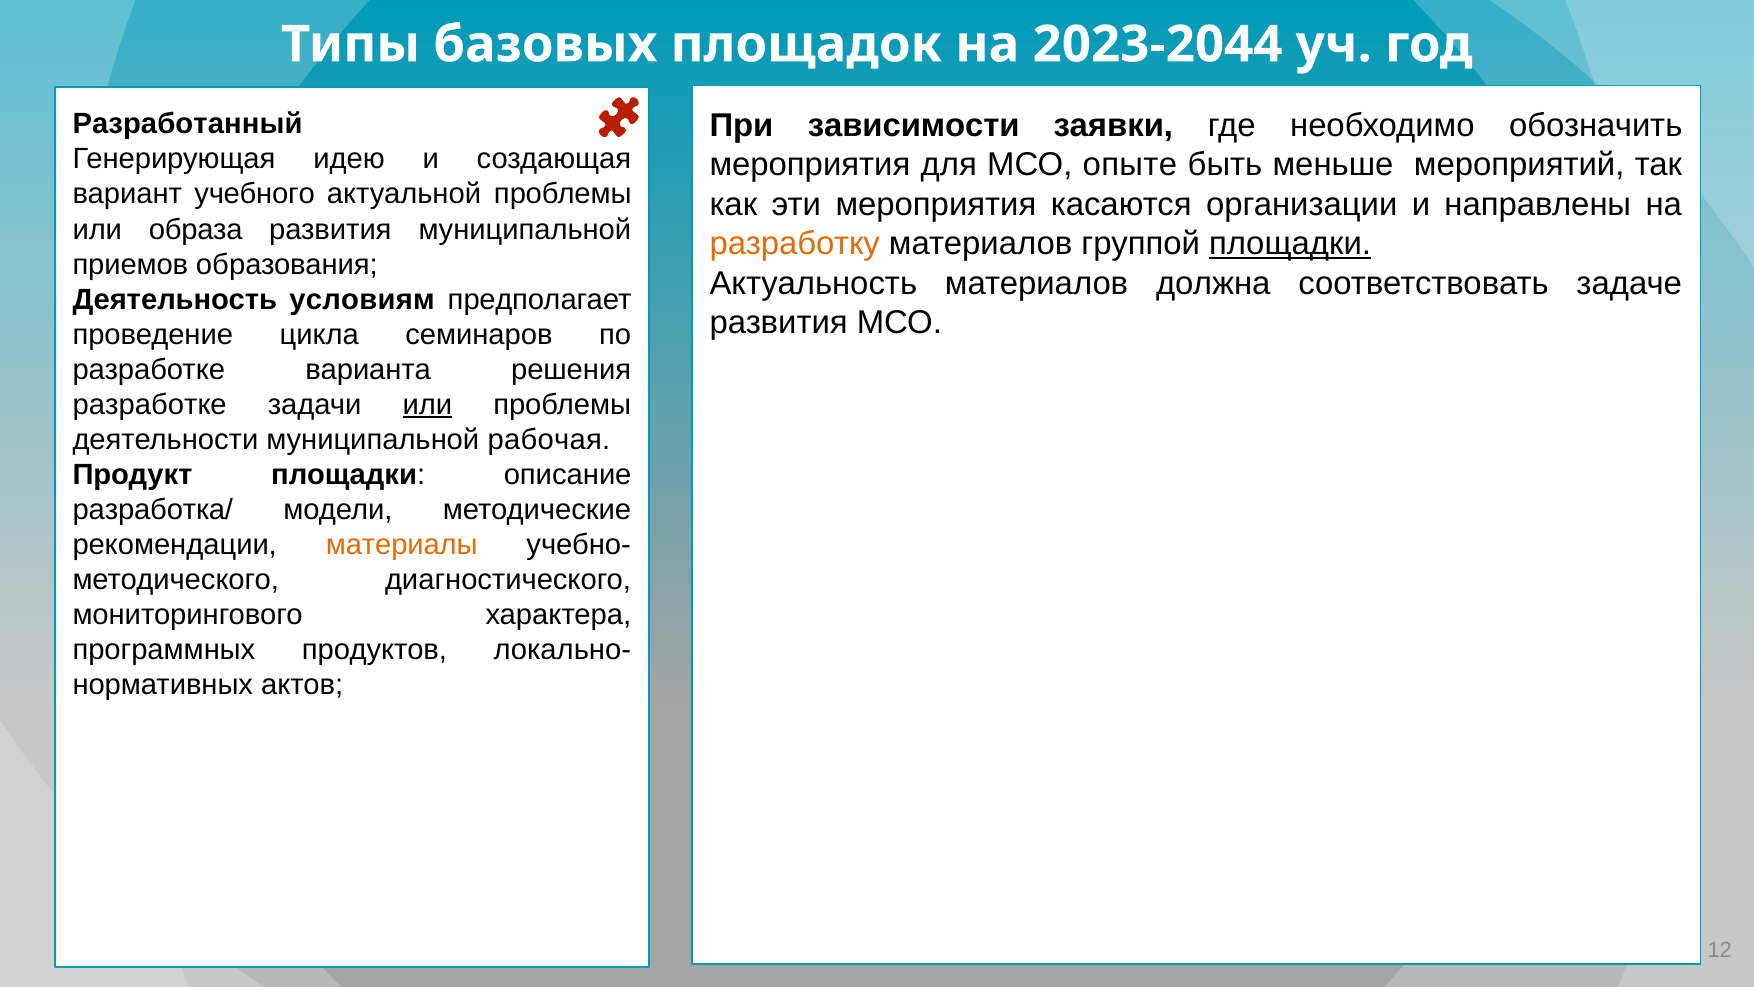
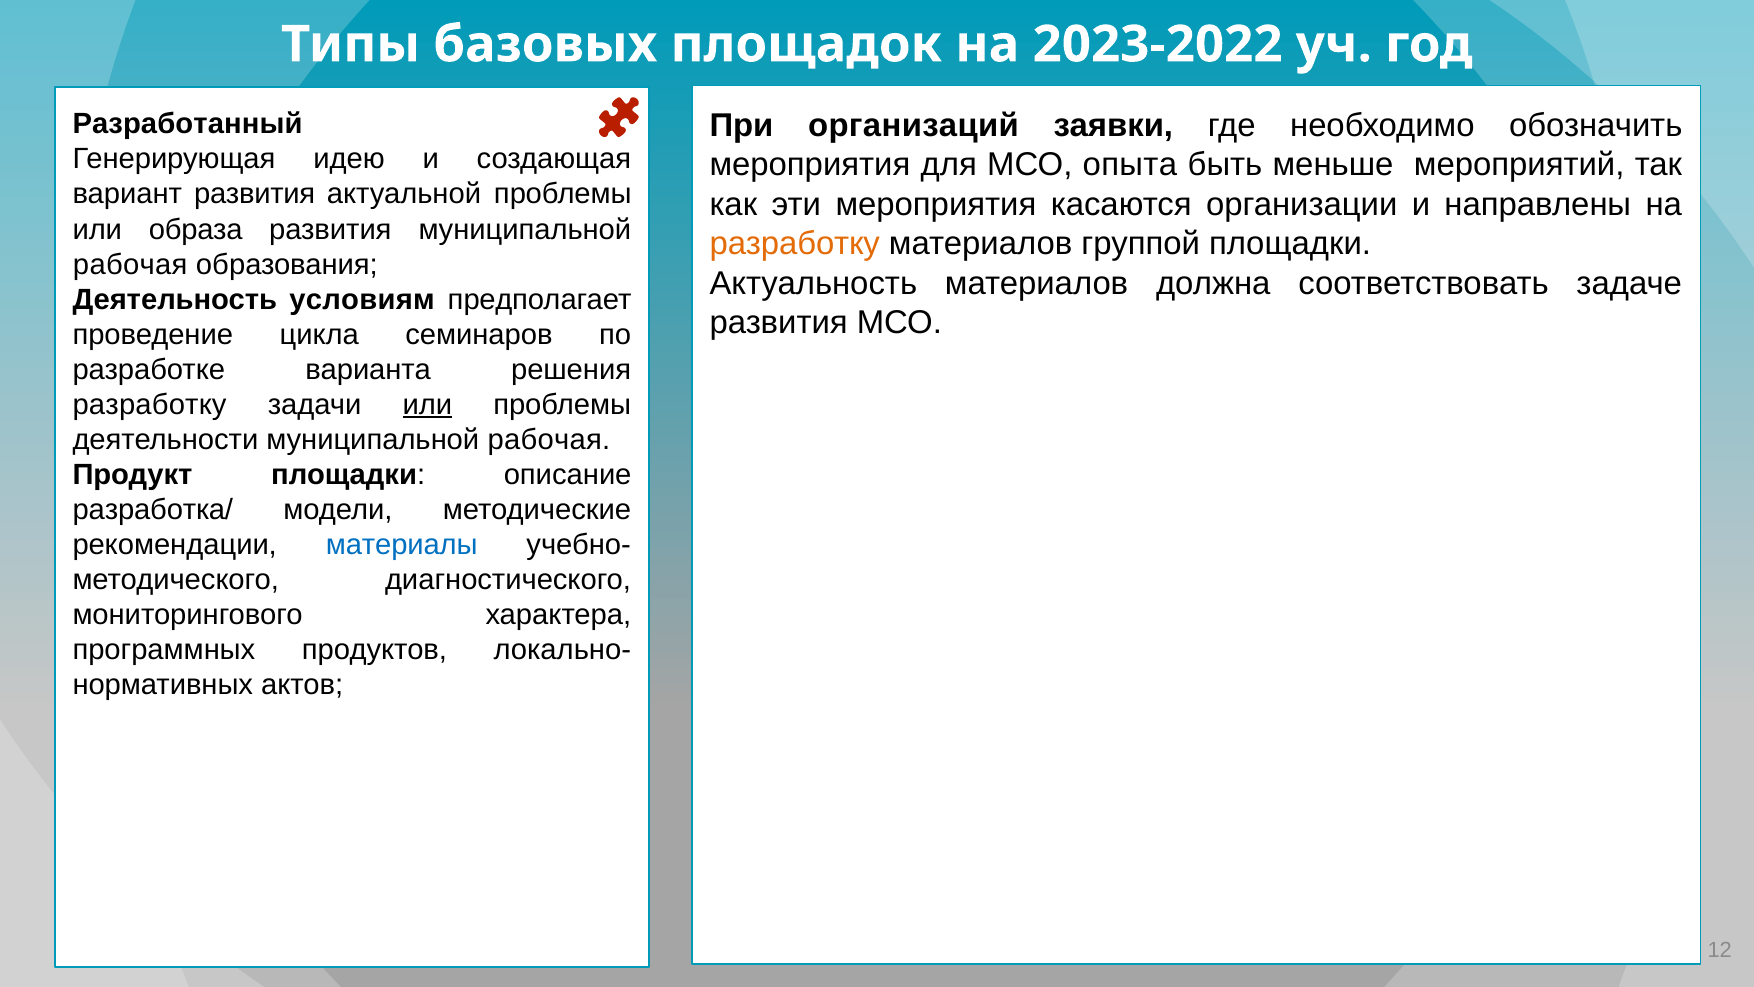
2023-2044: 2023-2044 -> 2023-2022 (1158, 44)
зависимости: зависимости -> организаций (914, 125)
опыте: опыте -> опыта (1130, 165)
вариант учебного: учебного -> развития (255, 194)
площадки underline: present -> none (1290, 244)
приемов: приемов -> рабочая (130, 264)
разработке: разработке -> разработку (149, 405)
материалы colour: orange -> blue (402, 545)
